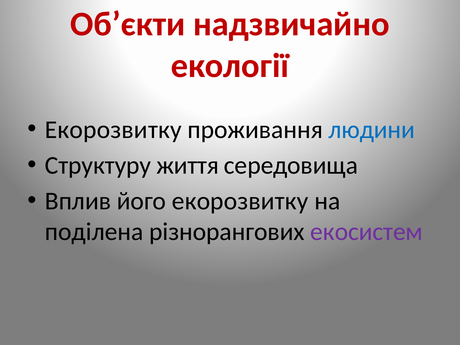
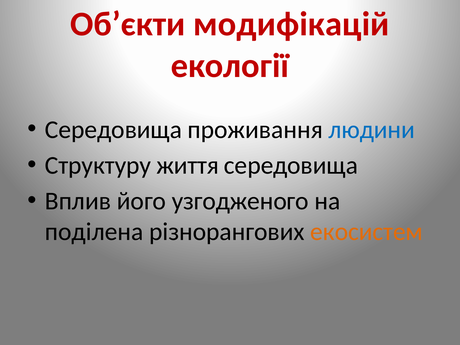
надзвичайно: надзвичайно -> модифікацій (291, 24)
Екорозвитку: Екорозвитку -> Середовища (113, 130)
його екорозвитку: екорозвитку -> узгодженого (240, 201)
екосистем colour: purple -> orange (367, 232)
